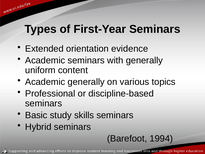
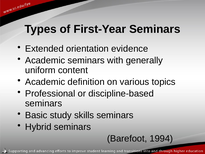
Academic generally: generally -> definition (86, 82)
